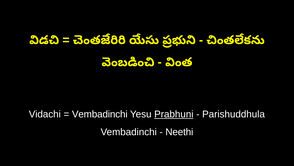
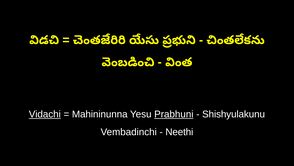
Vidachi underline: none -> present (45, 114)
Vembadinchi: Vembadinchi -> Mahininunna (100, 114)
Parishuddhula: Parishuddhula -> Shishyulakunu (234, 114)
